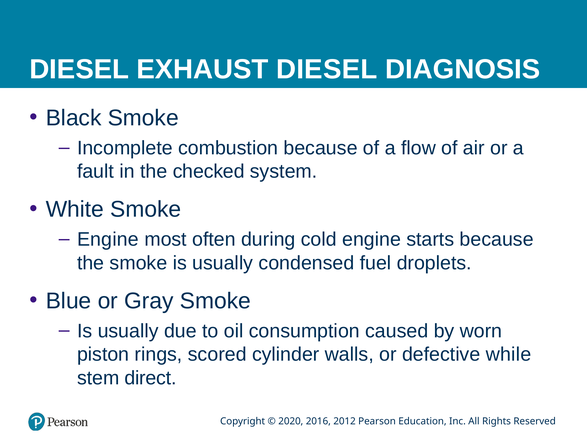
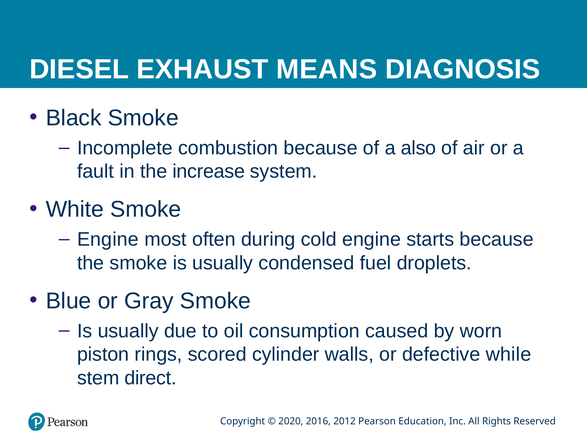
EXHAUST DIESEL: DIESEL -> MEANS (327, 70)
flow: flow -> also (419, 148)
checked: checked -> increase (209, 172)
